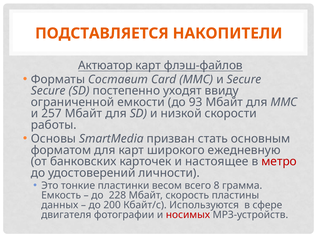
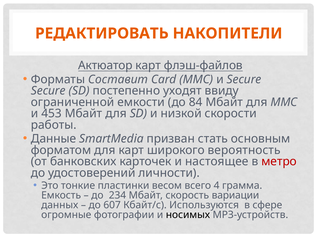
ПОДСТАВЛЯЕТСЯ: ПОДСТАВЛЯЕТСЯ -> РЕДАКТИРОВАТЬ (102, 34)
93: 93 -> 84 (196, 102)
257: 257 -> 453 (52, 114)
Основы: Основы -> Данные (53, 139)
ежедневную: ежедневную -> вероятность (244, 151)
8: 8 -> 4 (217, 186)
228: 228 -> 234 (117, 196)
пластины: пластины -> вариации (235, 196)
200: 200 -> 607 (112, 206)
двигателя: двигателя -> огромные (66, 215)
носимых colour: red -> black (188, 215)
